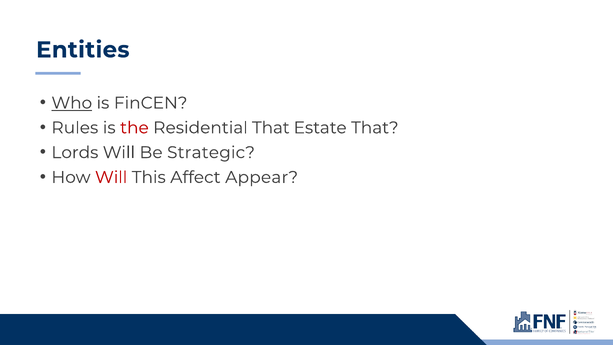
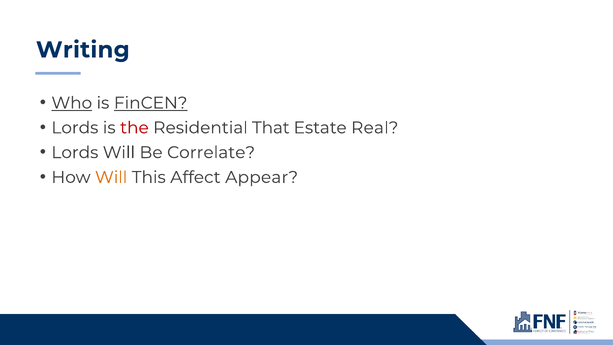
Entities: Entities -> Writing (83, 50)
FinCEN underline: none -> present (151, 103)
Rules: Rules -> Lords (75, 128)
Estate That: That -> Real (375, 128)
Strategic: Strategic -> Correlate (211, 152)
Will colour: red -> orange (111, 177)
